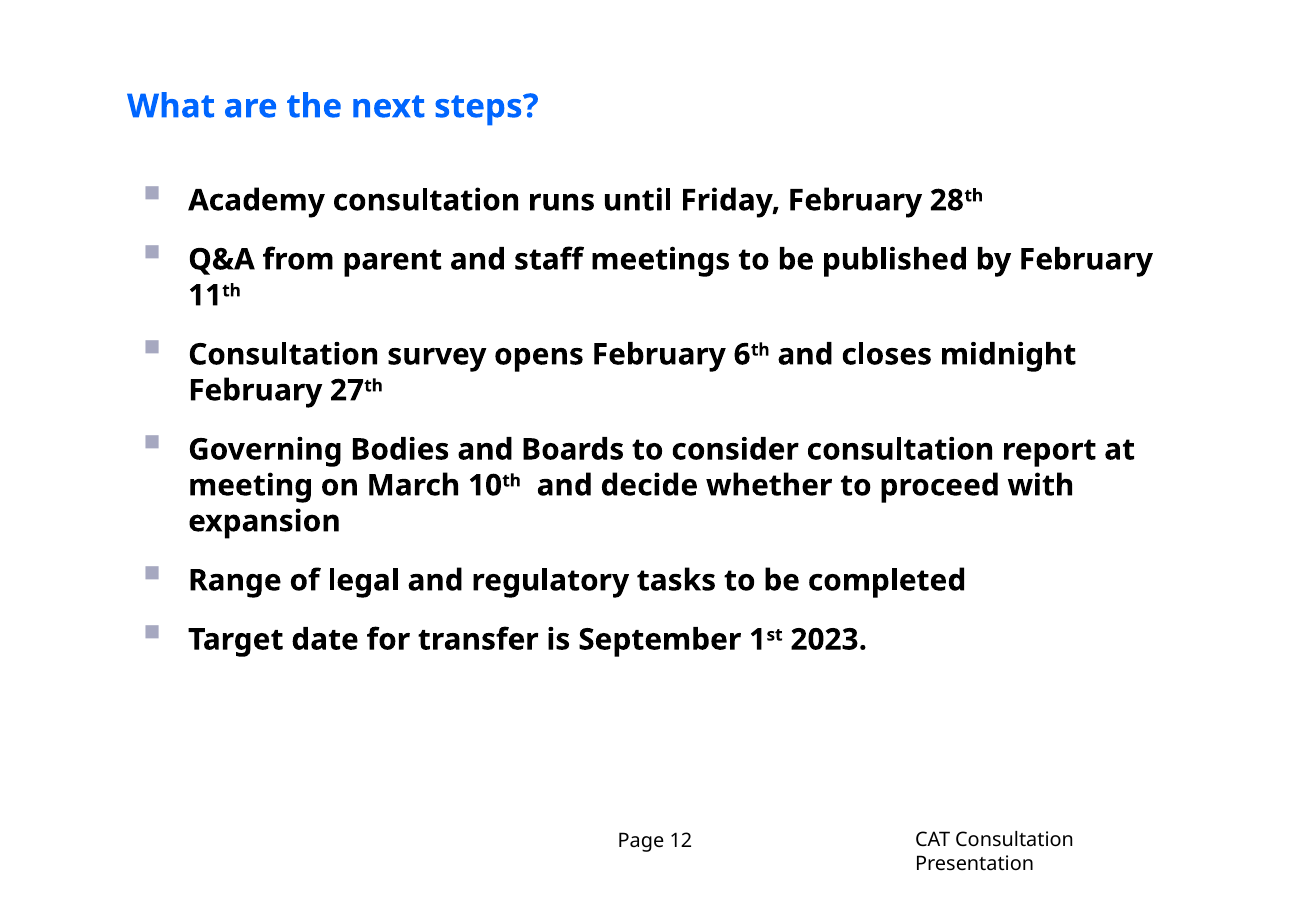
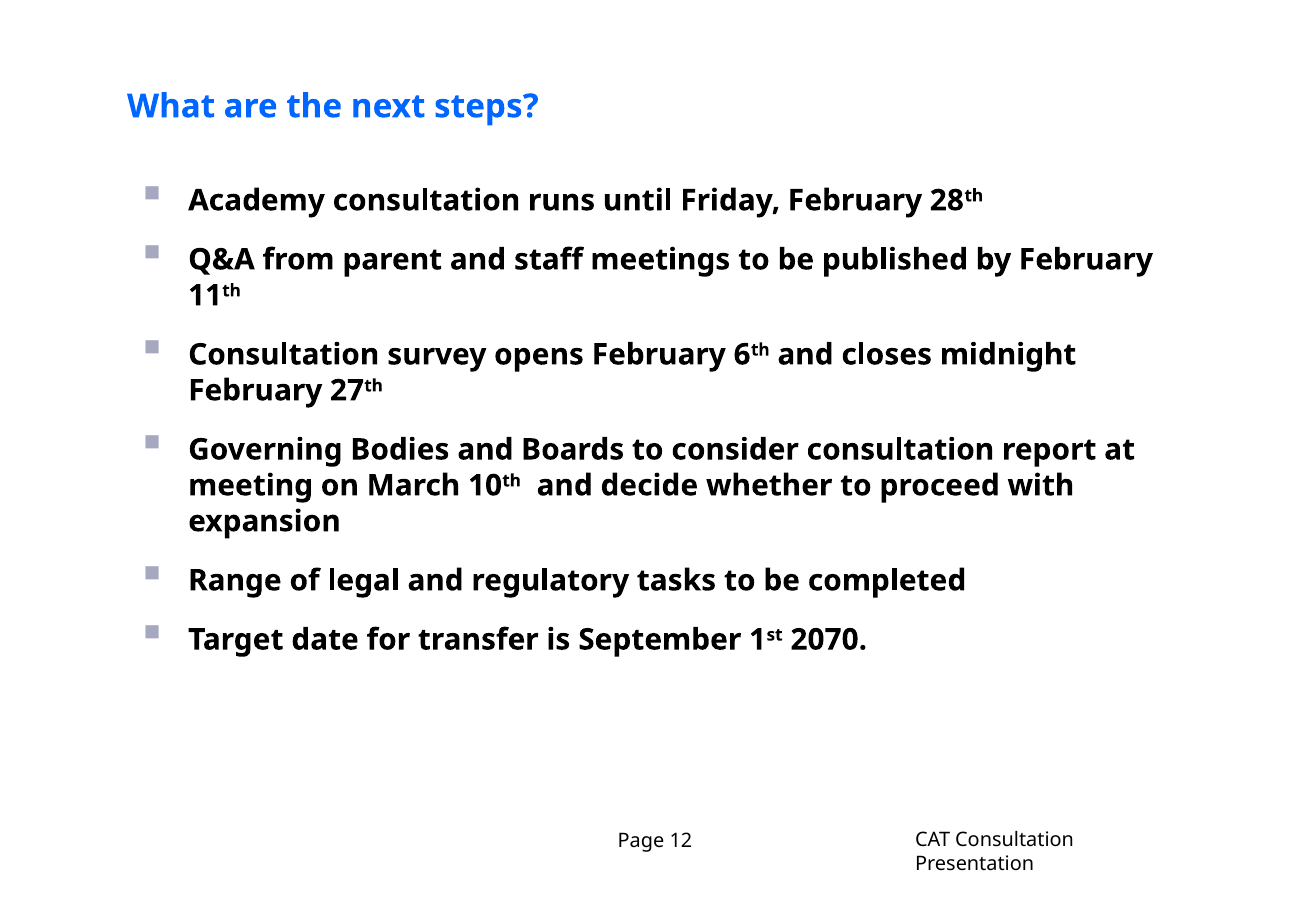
2023: 2023 -> 2070 (829, 639)
